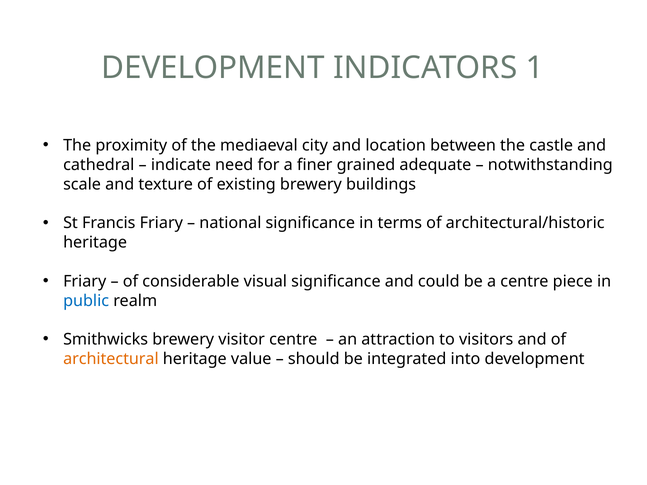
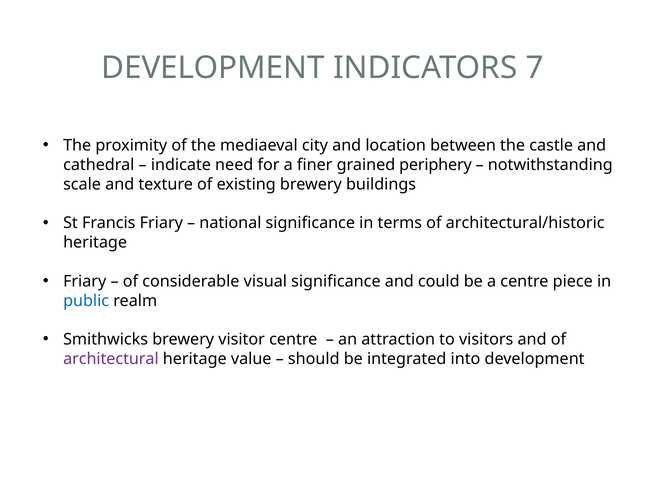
1: 1 -> 7 (535, 68)
adequate: adequate -> periphery (435, 165)
architectural colour: orange -> purple (111, 359)
